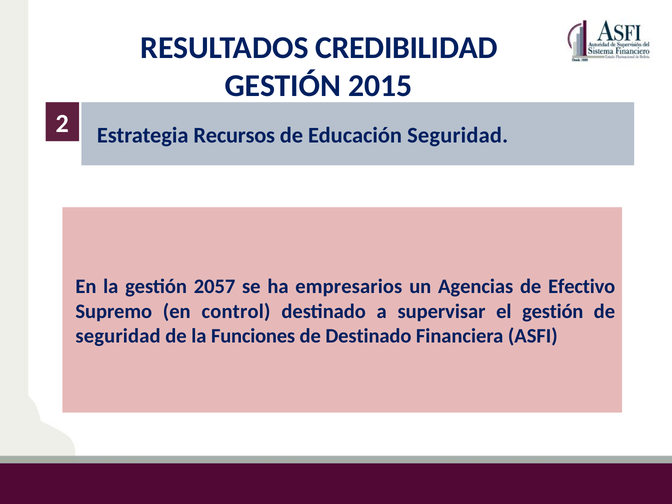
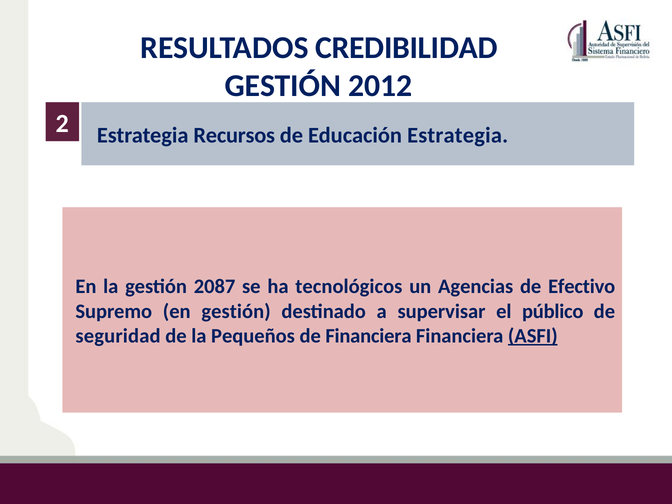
2015: 2015 -> 2012 (380, 86)
Educación Seguridad: Seguridad -> Estrategia (458, 135)
2057: 2057 -> 2087 (215, 287)
empresarios: empresarios -> tecnológicos (349, 287)
en control: control -> gestión (236, 311)
el gestión: gestión -> público (553, 311)
Funciones: Funciones -> Pequeños (253, 336)
de Destinado: Destinado -> Financiera (368, 336)
ASFI underline: none -> present (533, 336)
